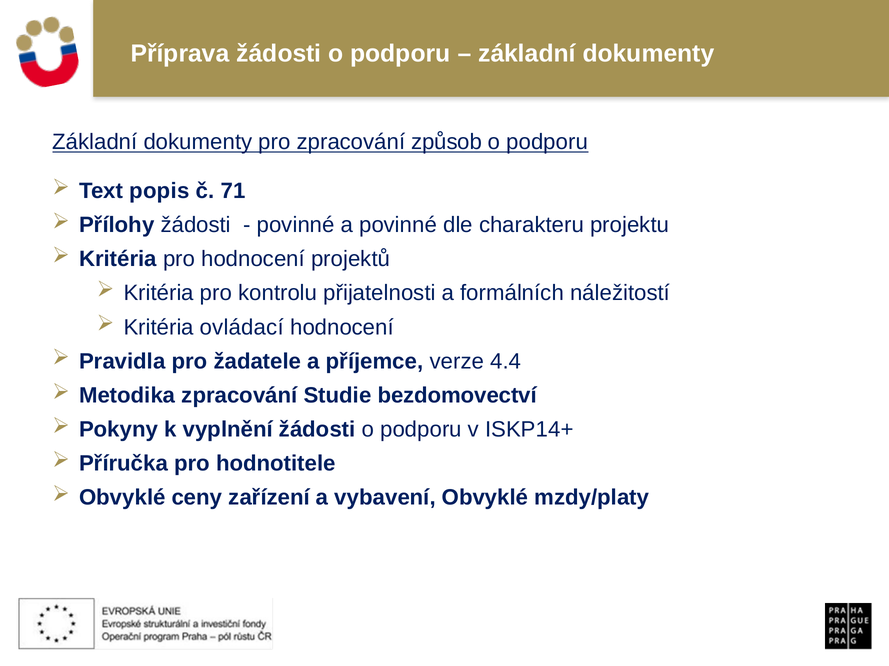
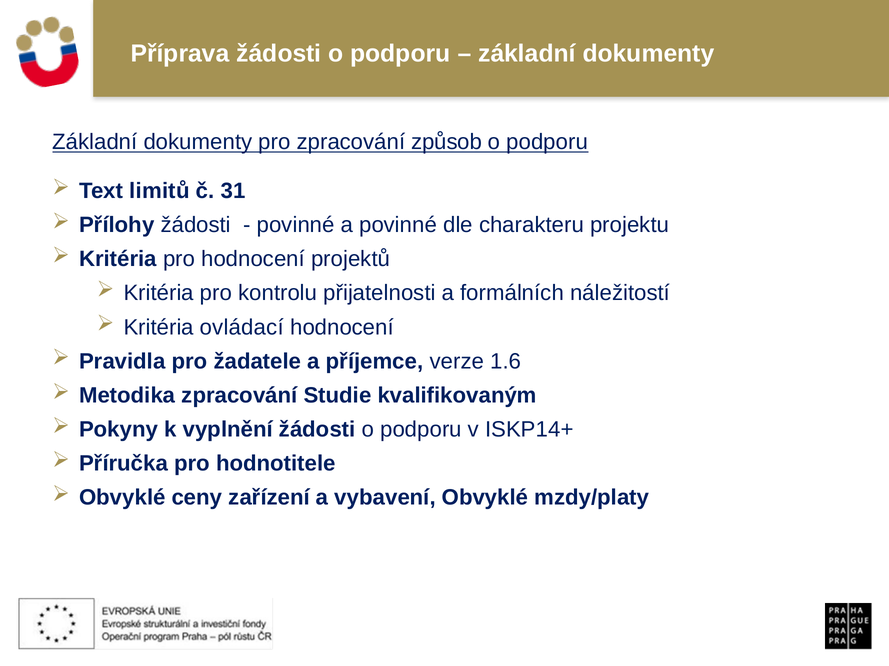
popis: popis -> limitů (159, 191)
71: 71 -> 31 (233, 191)
4.4: 4.4 -> 1.6 (506, 362)
bezdomovectví: bezdomovectví -> kvalifikovaným (457, 396)
